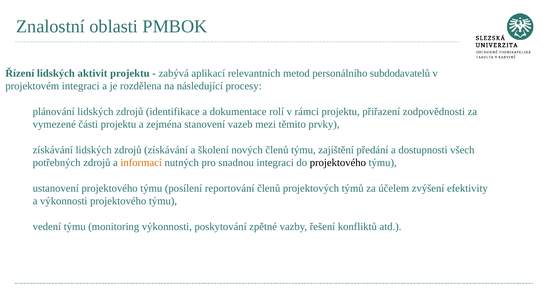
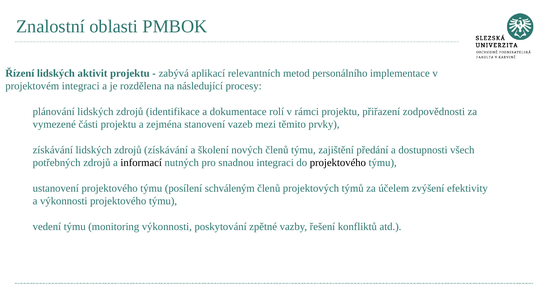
subdodavatelů: subdodavatelů -> implementace (400, 73)
informací colour: orange -> black (141, 163)
reportování: reportování -> schváleným (230, 188)
